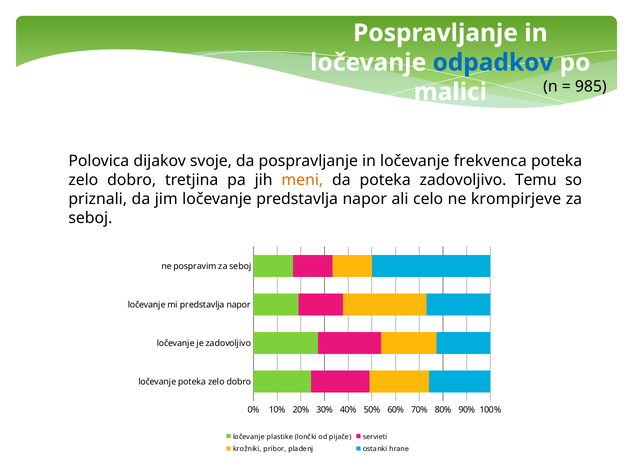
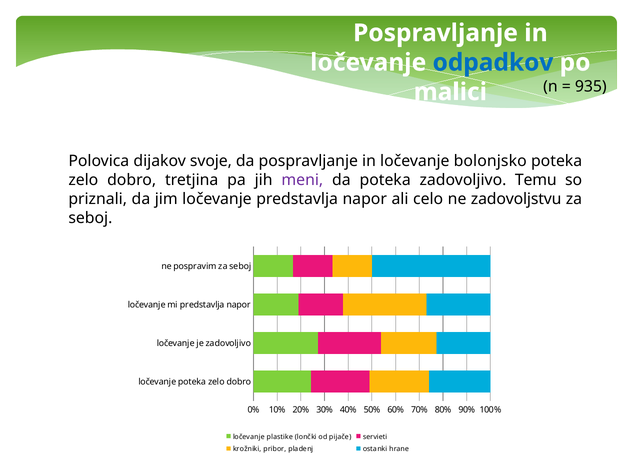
985: 985 -> 935 (591, 86)
frekvenca: frekvenca -> bolonjsko (490, 161)
meni colour: orange -> purple (302, 180)
krompirjeve: krompirjeve -> zadovoljstvu (516, 199)
